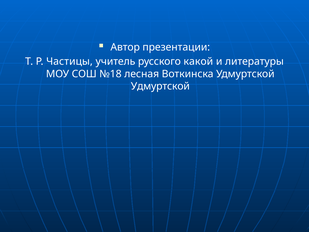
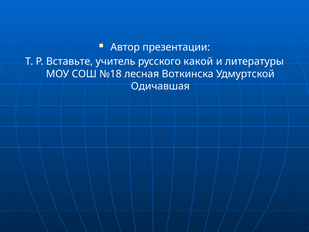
Частицы: Частицы -> Вставьте (70, 61)
Удмуртской: Удмуртской -> Одичавшая (160, 86)
